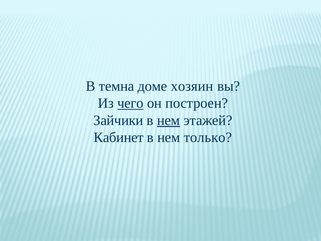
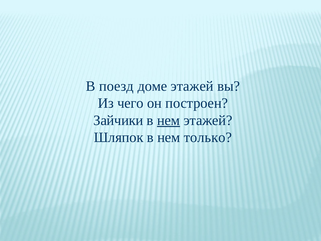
темна: темна -> поезд (116, 86)
доме хозяин: хозяин -> этажей (192, 86)
чего underline: present -> none (130, 103)
Кабинет: Кабинет -> Шляпок (119, 137)
